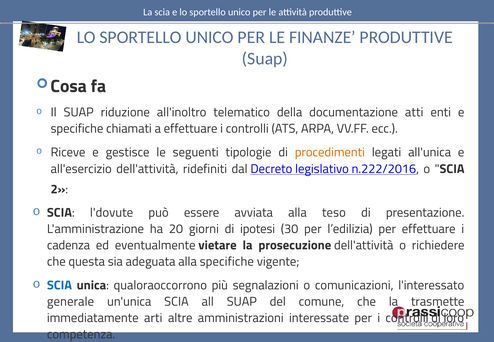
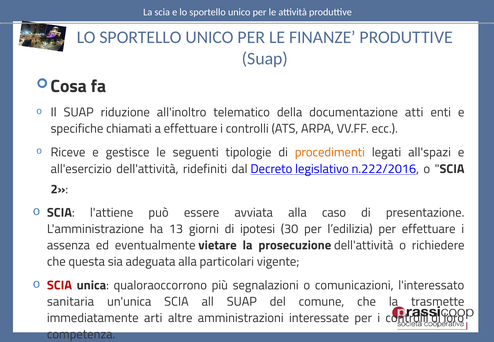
all'unica: all'unica -> all'spazi (430, 152)
l'dovute: l'dovute -> l'attiene (112, 213)
teso: teso -> caso (334, 213)
20: 20 -> 13 (176, 229)
cadenza: cadenza -> assenza (68, 245)
alla specifiche: specifiche -> particolari (227, 262)
SCIA colour: blue -> red (59, 285)
generale: generale -> sanitaria (71, 302)
